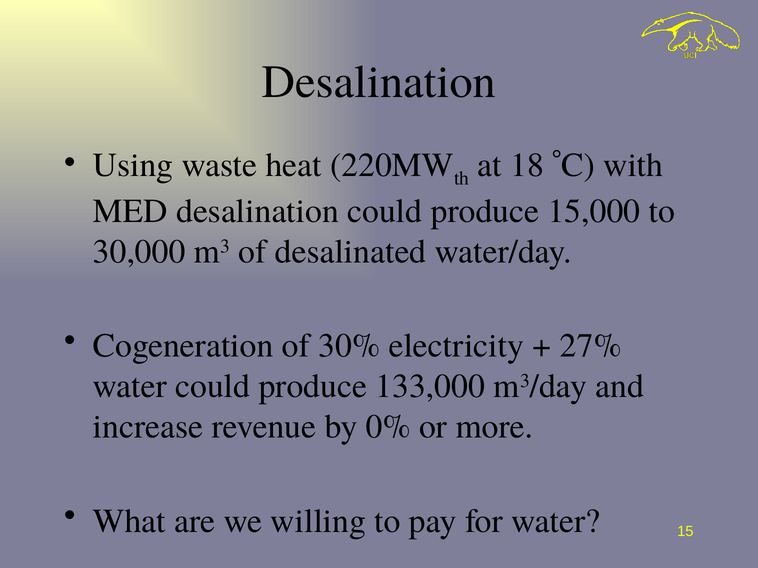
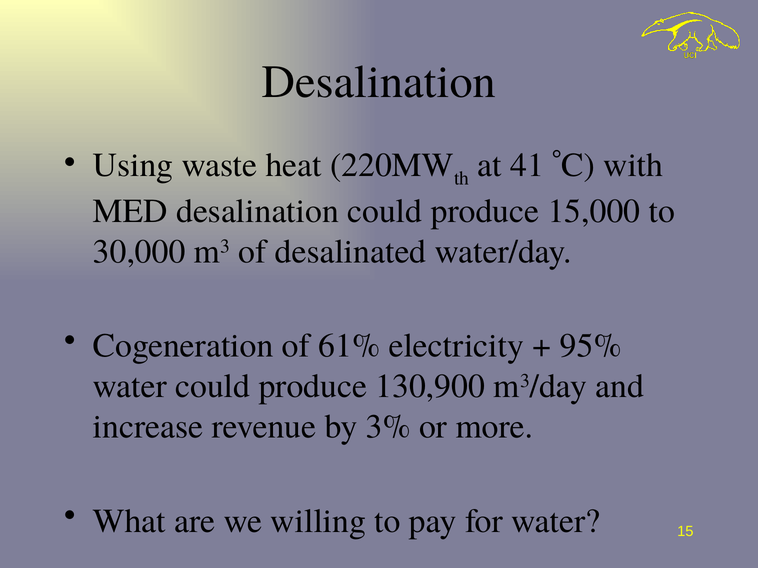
18: 18 -> 41 (527, 165)
30%: 30% -> 61% (349, 346)
27%: 27% -> 95% (591, 346)
133,000: 133,000 -> 130,900 (430, 387)
0%: 0% -> 3% (388, 427)
